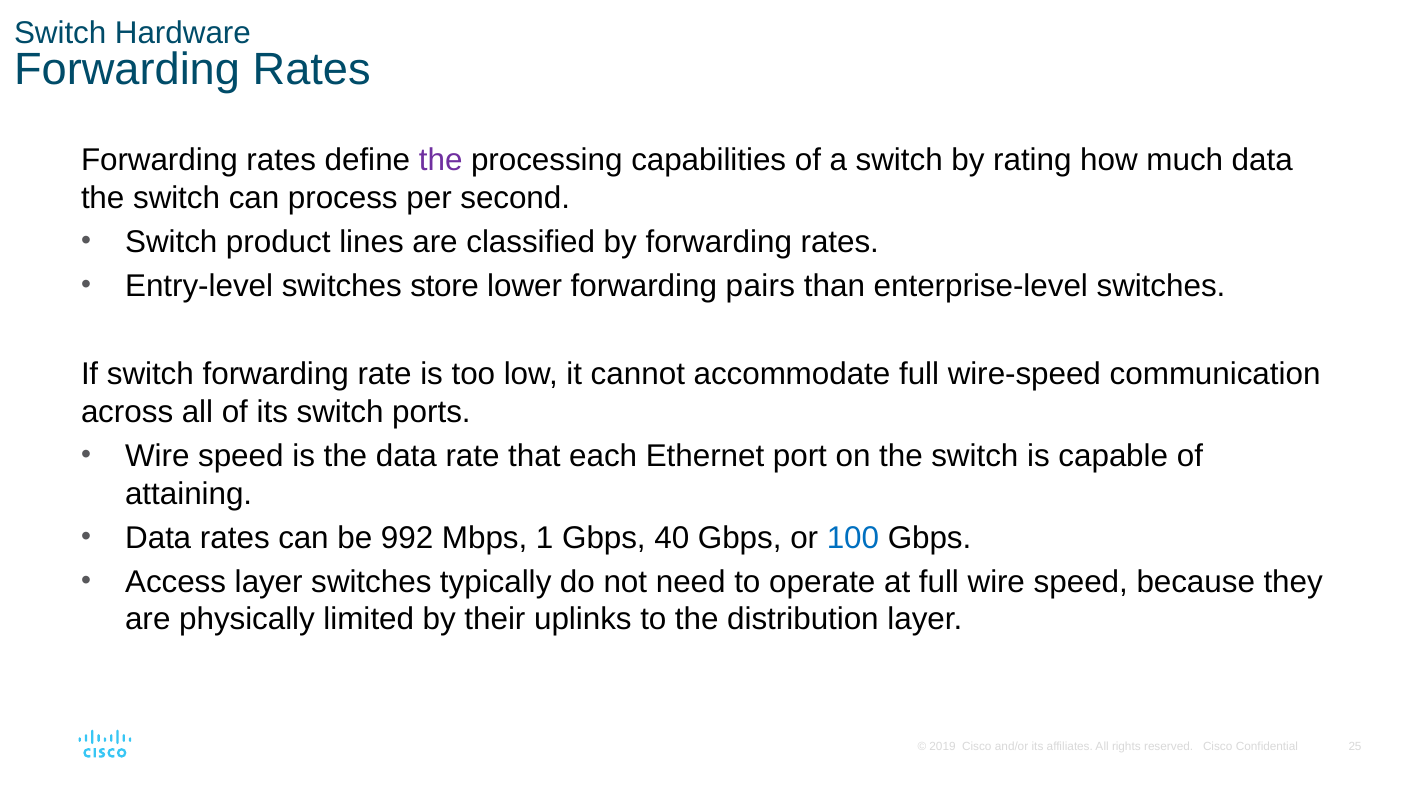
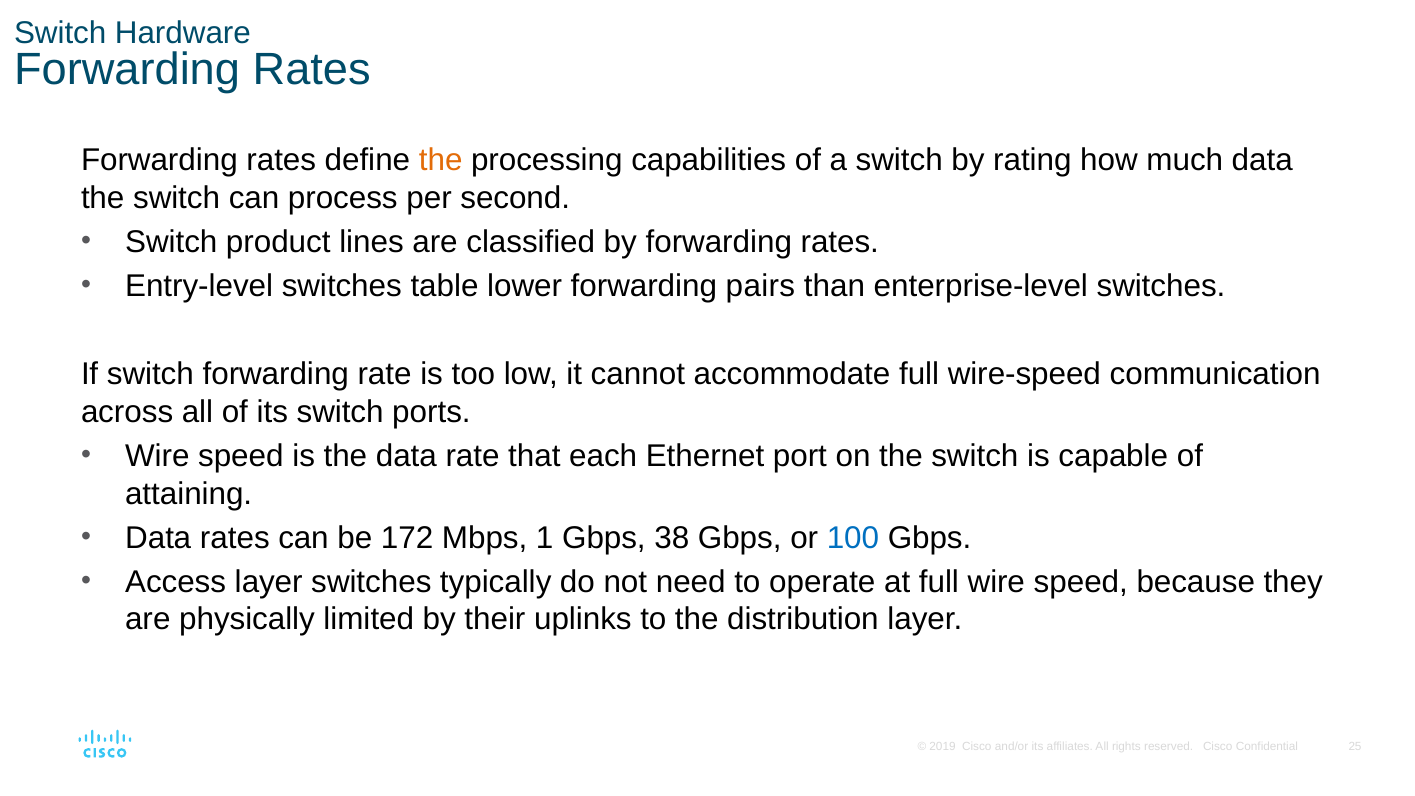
the colour: purple -> orange (441, 160)
store: store -> table (445, 286)
992: 992 -> 172 (407, 538)
40: 40 -> 38 (672, 538)
